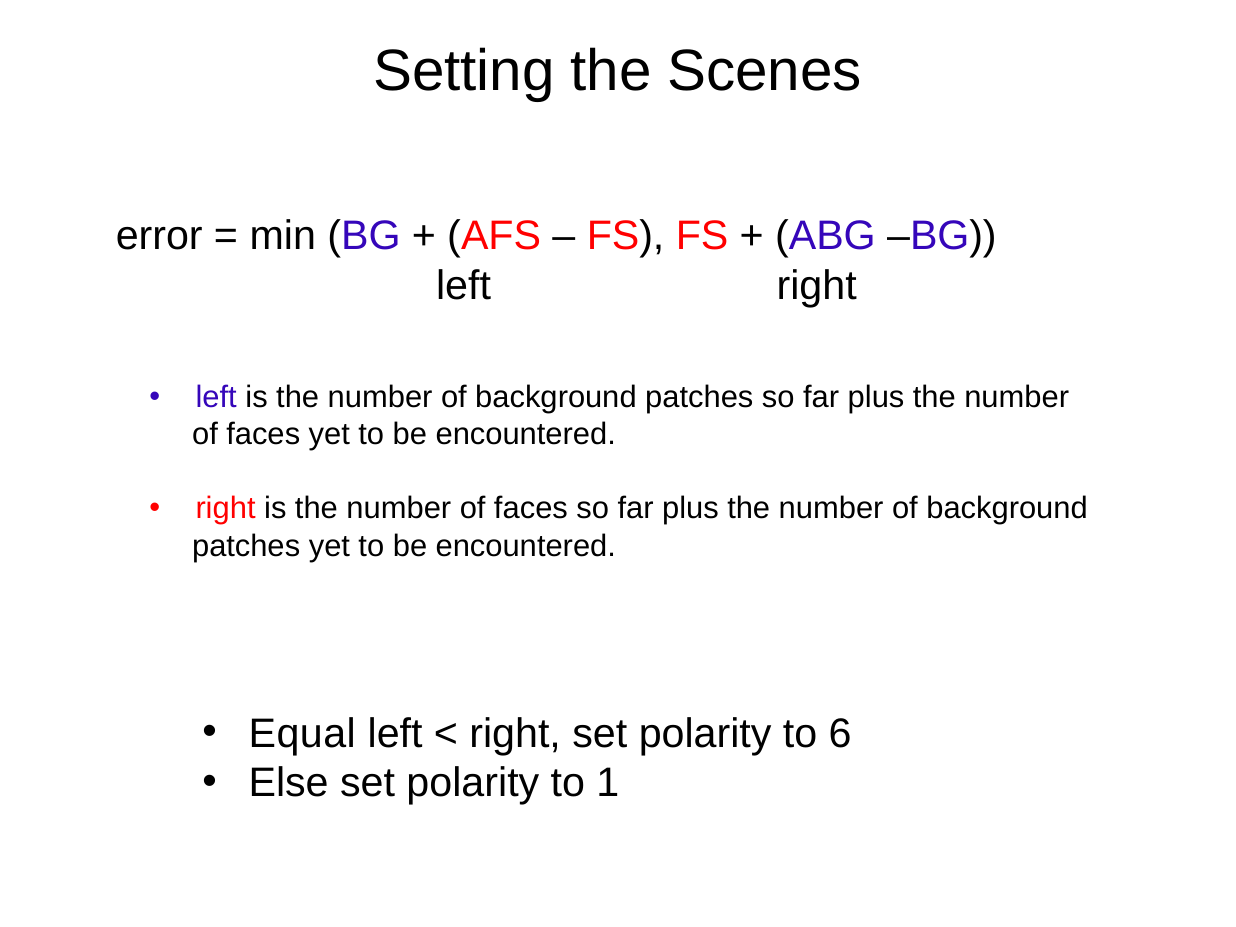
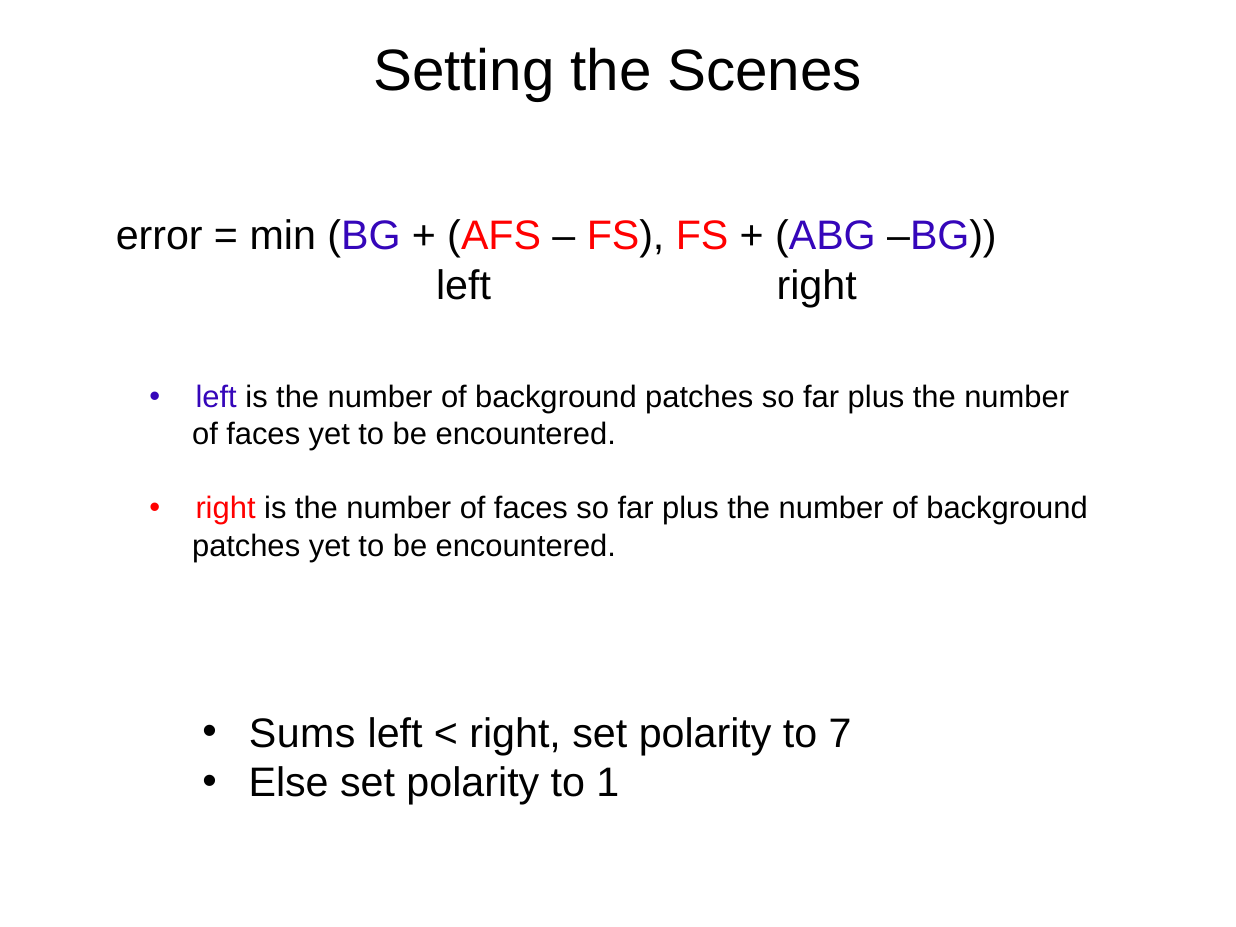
Equal: Equal -> Sums (302, 733)
6: 6 -> 7 (840, 733)
